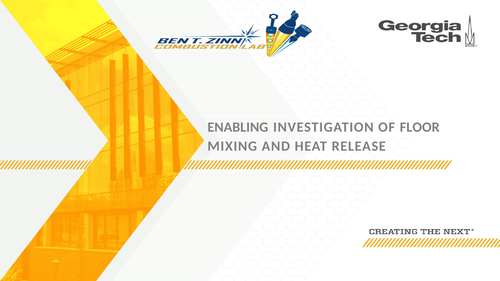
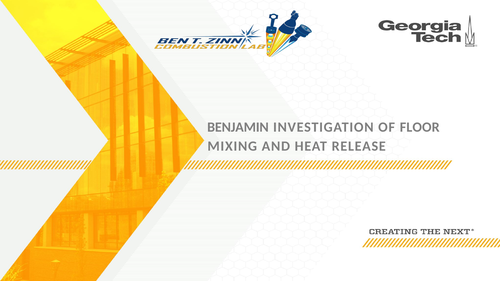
ENABLING: ENABLING -> BENJAMIN (238, 127)
